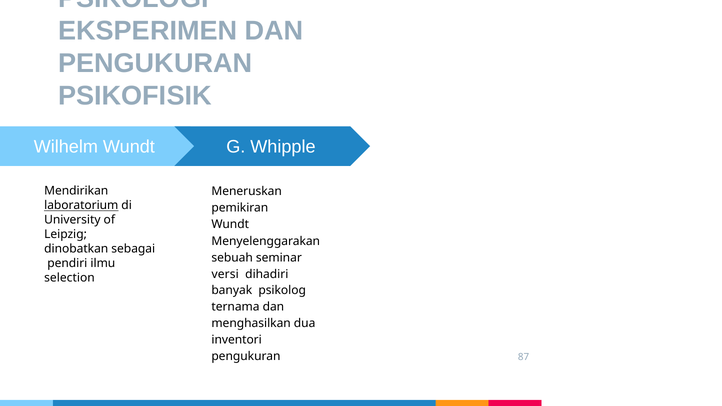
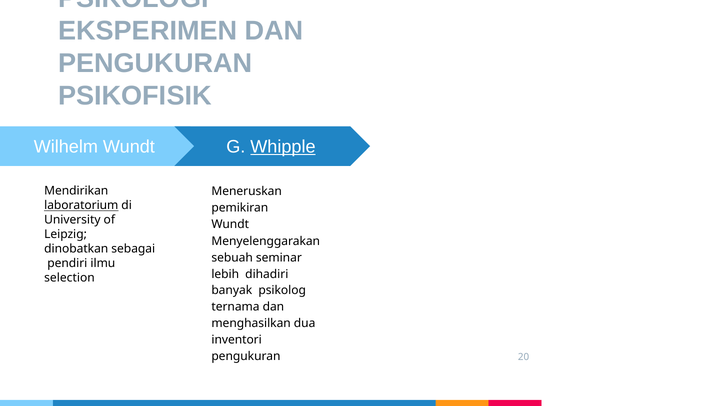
Whipple underline: none -> present (283, 147)
versi: versi -> lebih (225, 274)
87: 87 -> 20 (524, 357)
